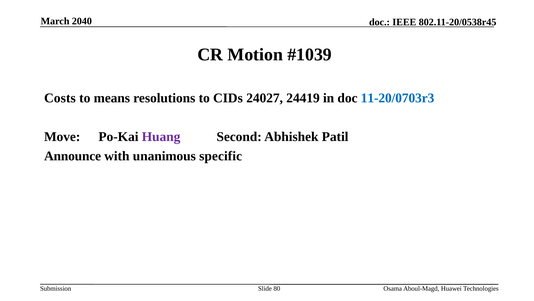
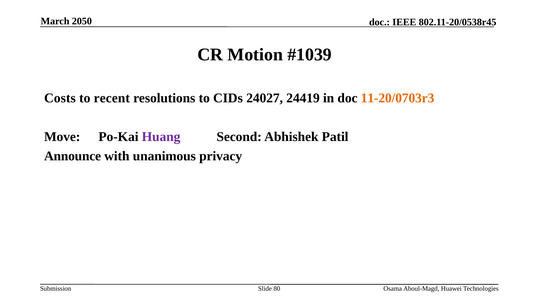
2040: 2040 -> 2050 (82, 21)
means: means -> recent (112, 98)
11-20/0703r3 colour: blue -> orange (398, 98)
specific: specific -> privacy (221, 156)
